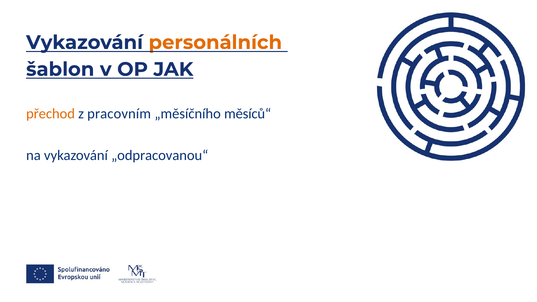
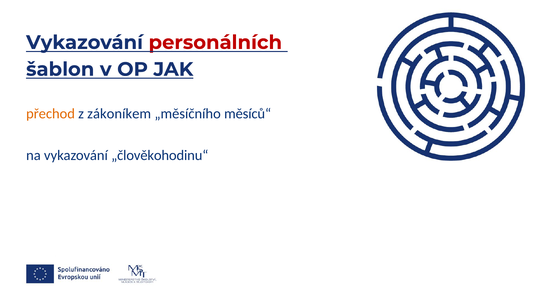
personálních colour: orange -> red (215, 43)
pracovním: pracovním -> zákoníkem (119, 114)
„odpracovanou“: „odpracovanou“ -> „člověkohodinu“ (160, 155)
